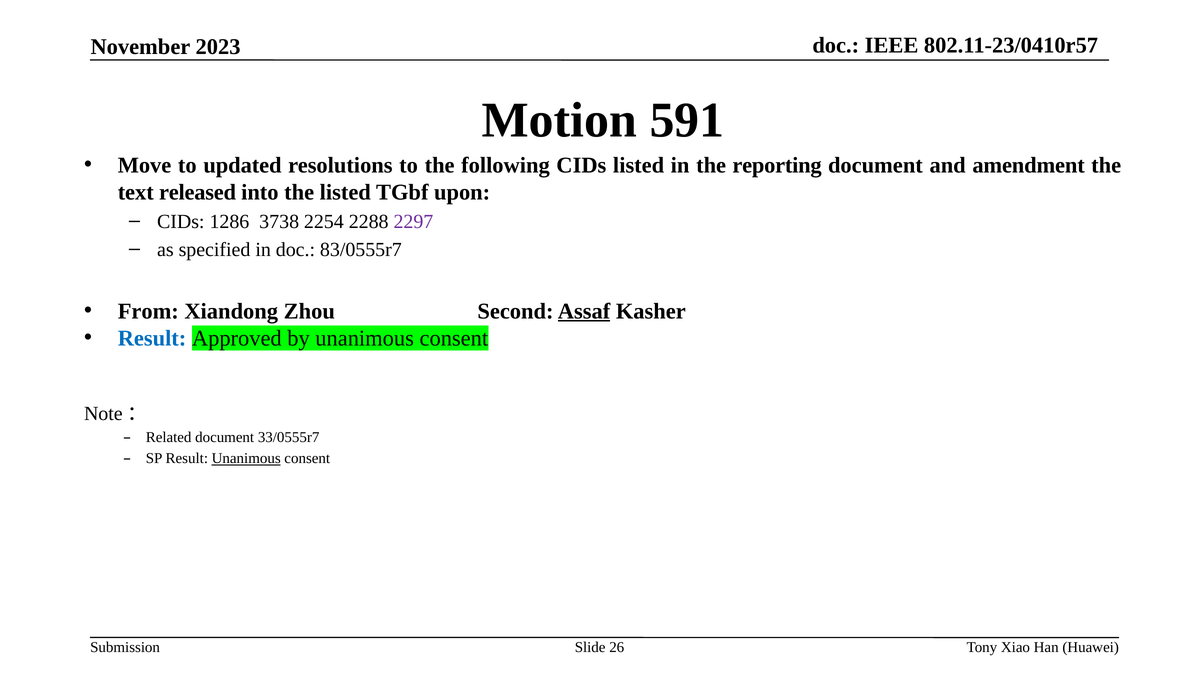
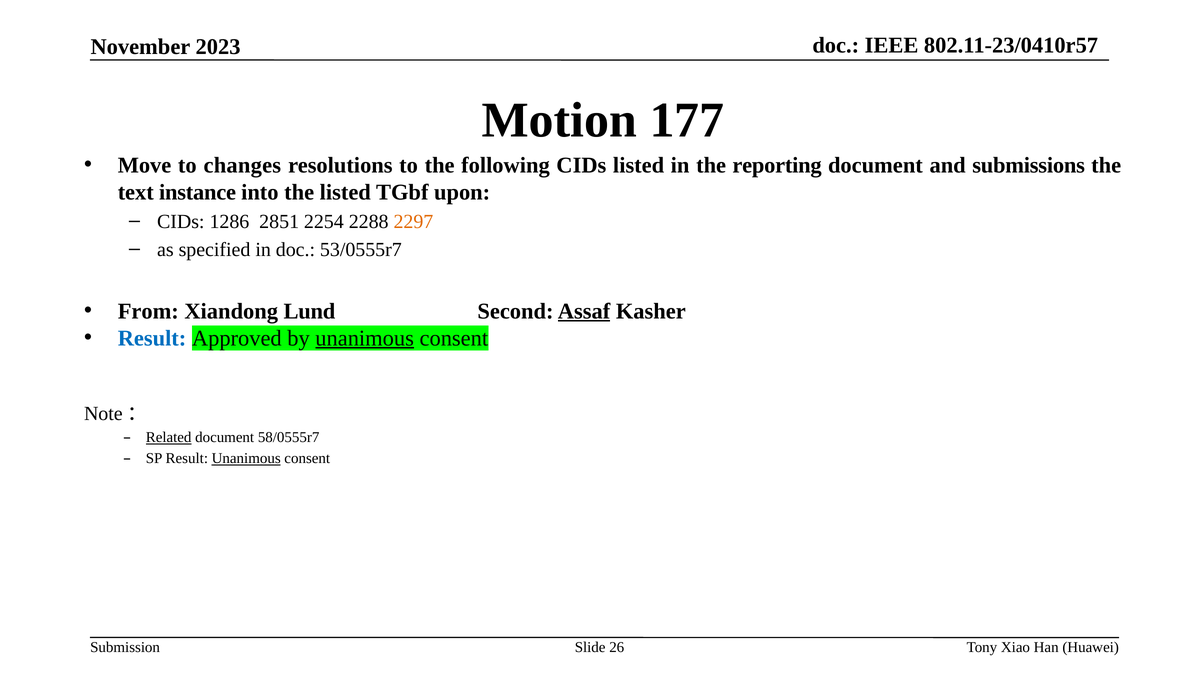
591: 591 -> 177 (687, 120)
updated: updated -> changes (242, 165)
amendment: amendment -> submissions (1029, 165)
released: released -> instance (198, 192)
3738: 3738 -> 2851 (279, 221)
2297 colour: purple -> orange (413, 221)
83/0555r7: 83/0555r7 -> 53/0555r7 (361, 249)
Zhou: Zhou -> Lund (309, 311)
unanimous underline: none -> present (365, 338)
Related underline: none -> present (169, 437)
33/0555r7: 33/0555r7 -> 58/0555r7 (289, 437)
